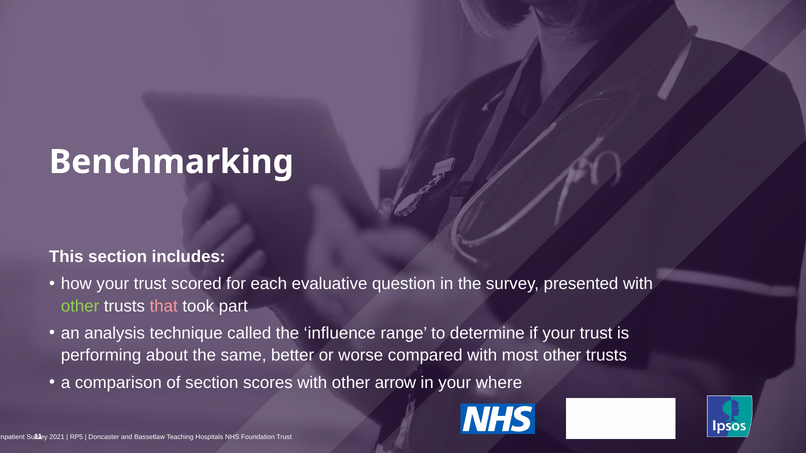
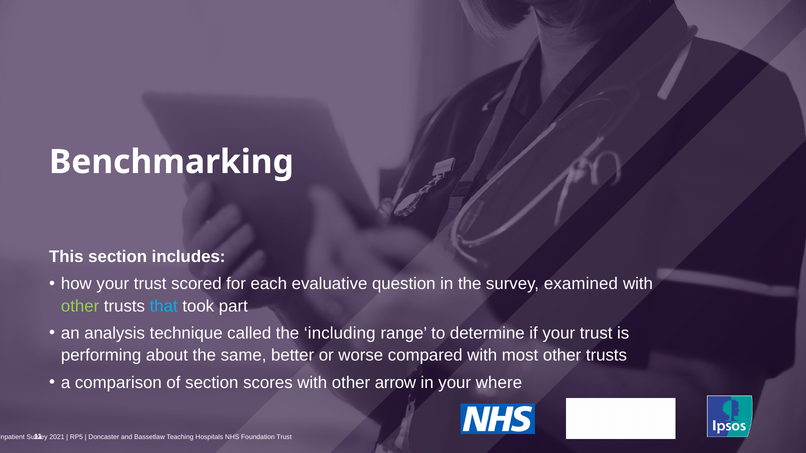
presented: presented -> examined (581, 284)
that colour: pink -> light blue (164, 306)
influence: influence -> including (340, 334)
